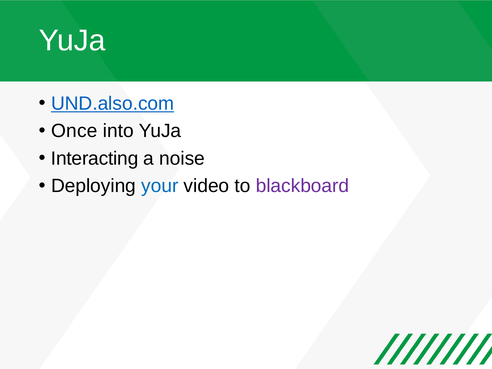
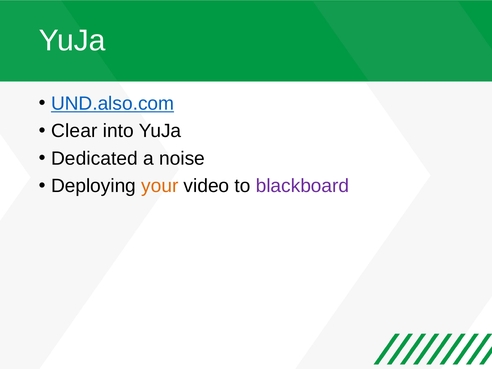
Once: Once -> Clear (74, 131)
Interacting: Interacting -> Dedicated (95, 158)
your colour: blue -> orange (160, 186)
